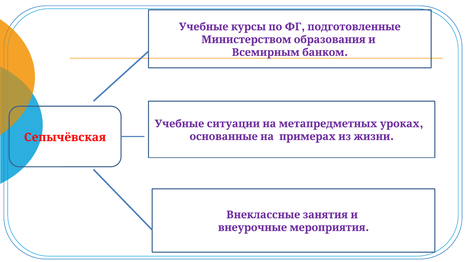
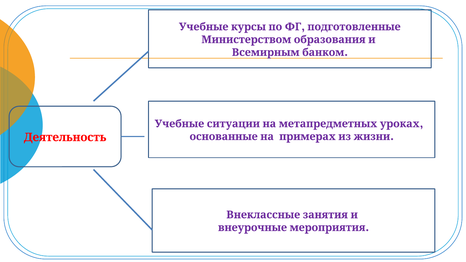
Сепычёвская: Сепычёвская -> Деятельность (65, 137)
